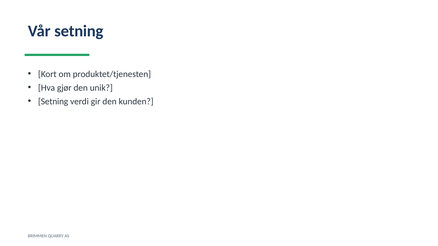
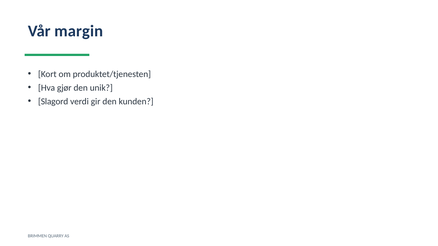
Vår setning: setning -> margin (79, 31)
Setning: Setning -> Slagord (53, 102)
